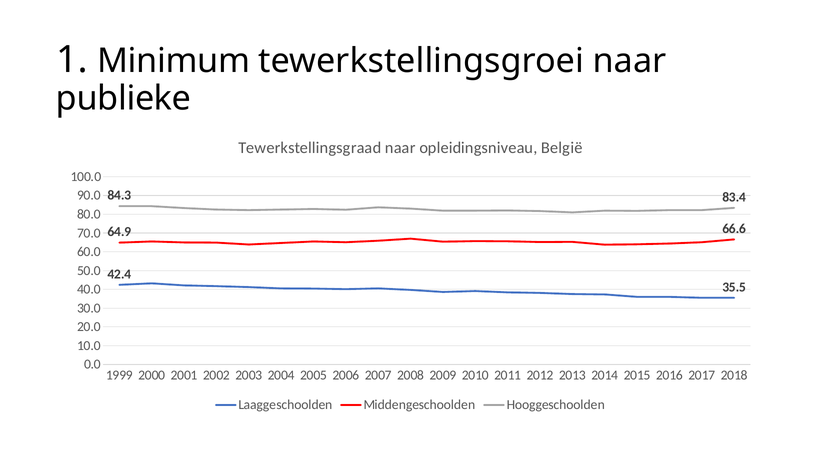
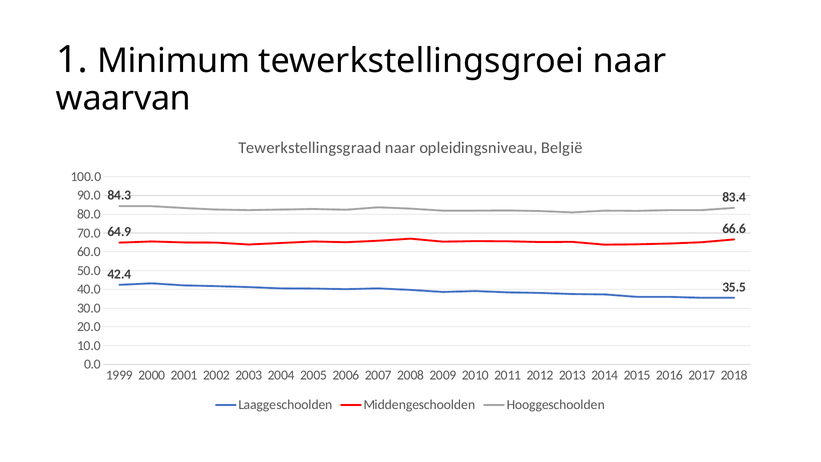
publieke: publieke -> waarvan (124, 98)
